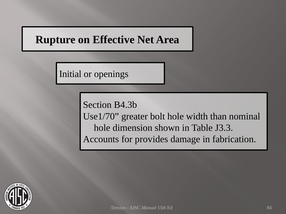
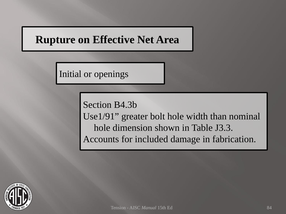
Use1/70: Use1/70 -> Use1/91 (101, 117)
provides: provides -> included (151, 139)
